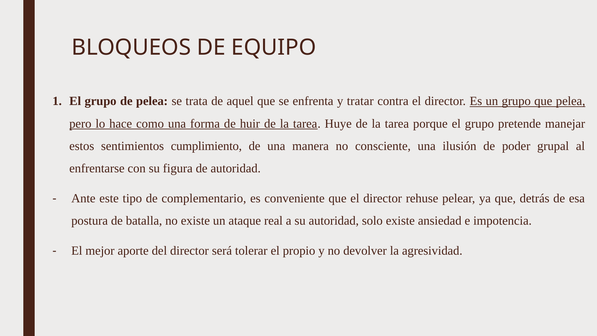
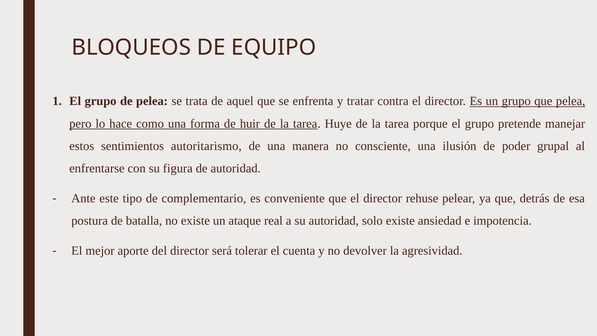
cumplimiento: cumplimiento -> autoritarismo (206, 146)
propio: propio -> cuenta (299, 251)
